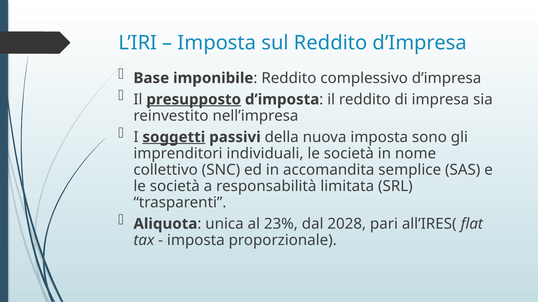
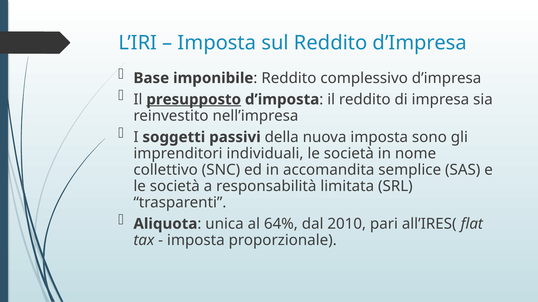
soggetti underline: present -> none (174, 137)
23%: 23% -> 64% (281, 224)
2028: 2028 -> 2010 (347, 224)
